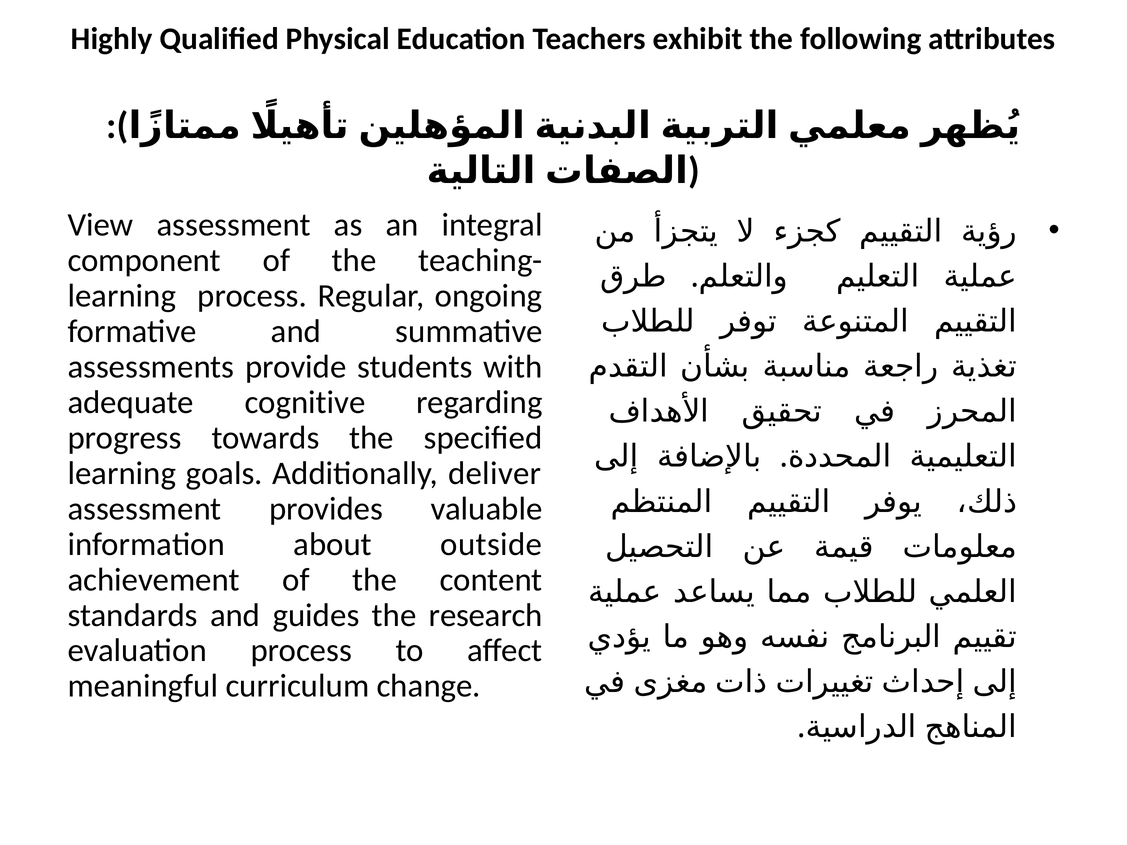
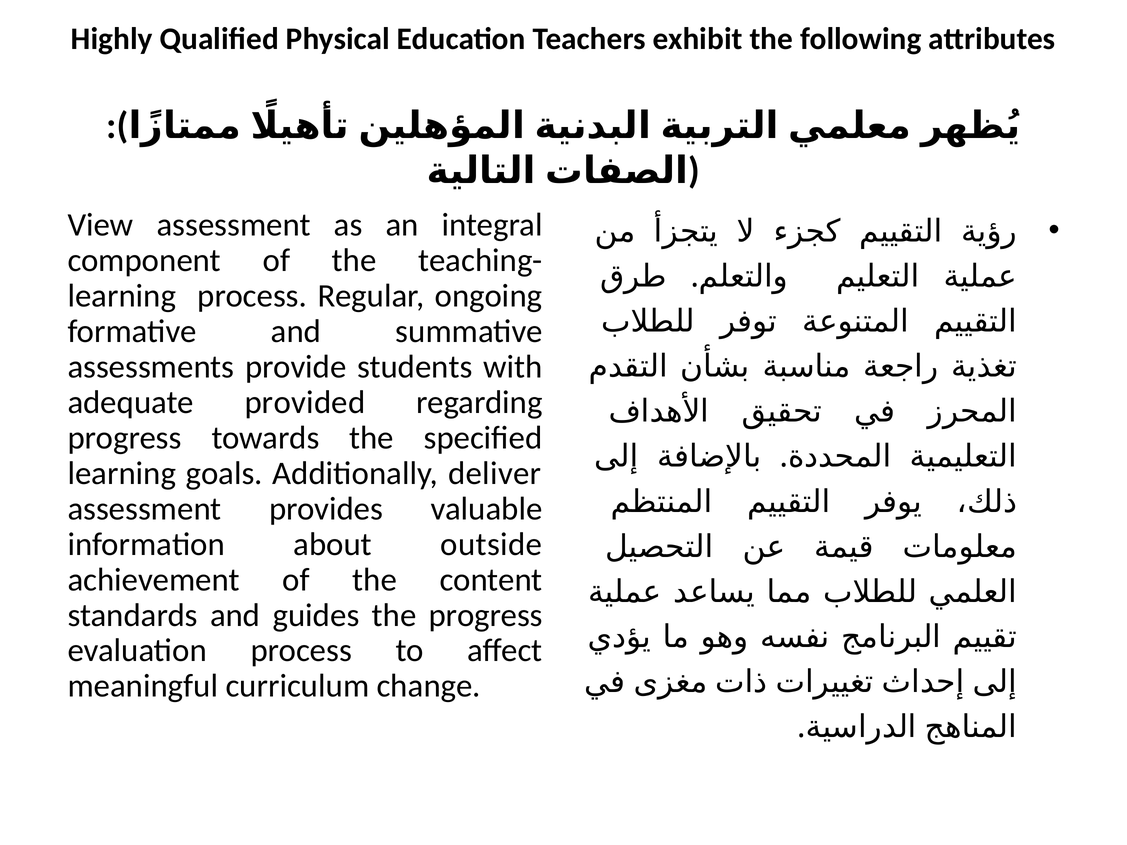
cognitive: cognitive -> provided (305, 402)
the research: research -> progress (486, 615)
